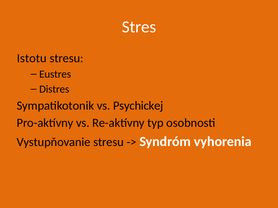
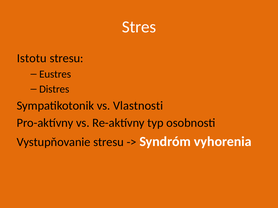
Psychickej: Psychickej -> Vlastnosti (138, 106)
